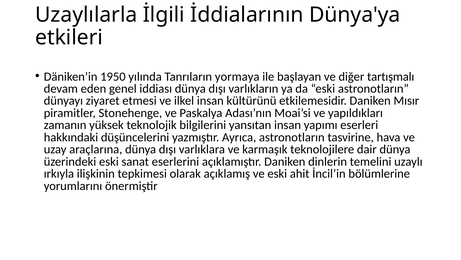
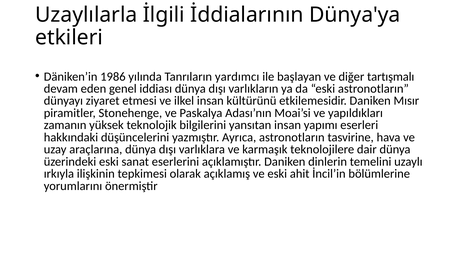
1950: 1950 -> 1986 (113, 76)
yormaya: yormaya -> yardımcı (237, 76)
